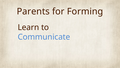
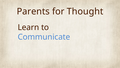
Forming: Forming -> Thought (85, 11)
